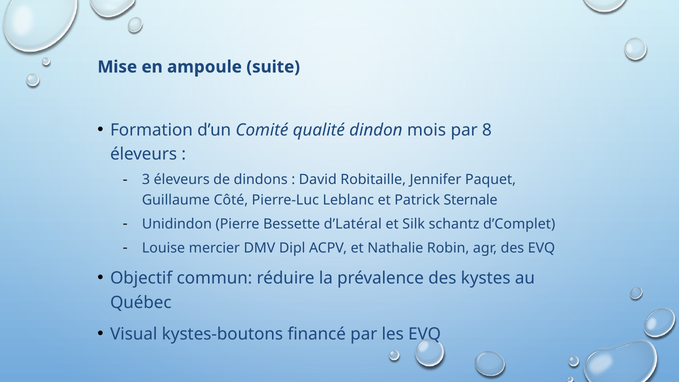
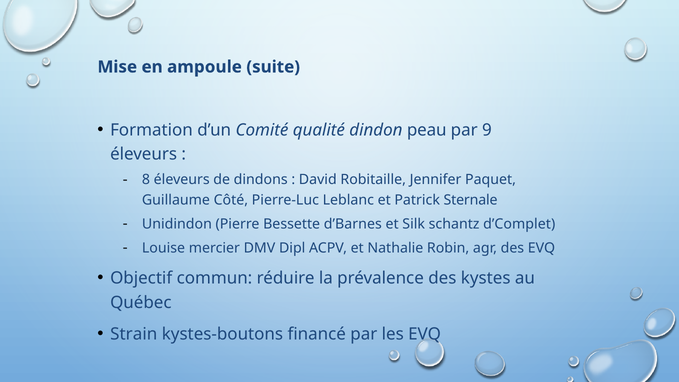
mois: mois -> peau (427, 130)
8: 8 -> 9 (487, 130)
3: 3 -> 8 (146, 180)
d’Latéral: d’Latéral -> d’Barnes (353, 224)
Visual: Visual -> Strain (134, 334)
